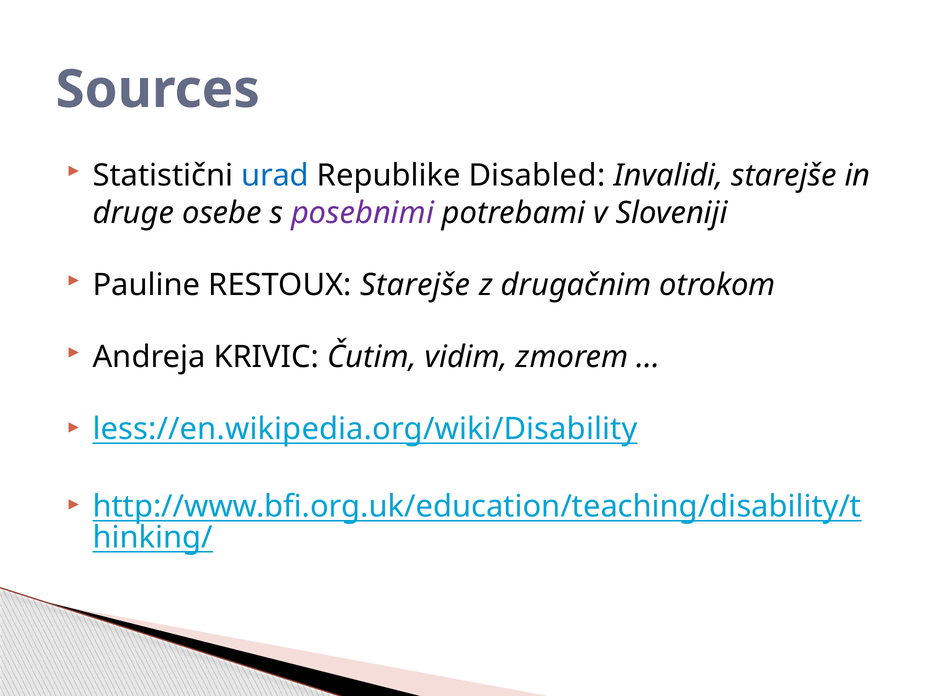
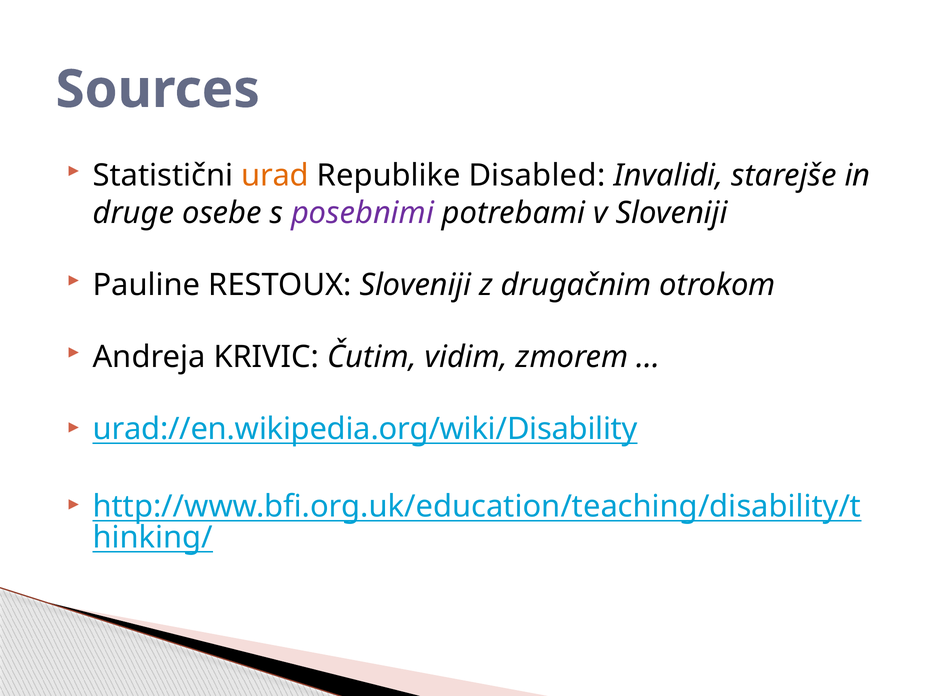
urad colour: blue -> orange (275, 176)
RESTOUX Starejše: Starejše -> Sloveniji (415, 285)
less://en.wikipedia.org/wiki/Disability: less://en.wikipedia.org/wiki/Disability -> urad://en.wikipedia.org/wiki/Disability (365, 429)
